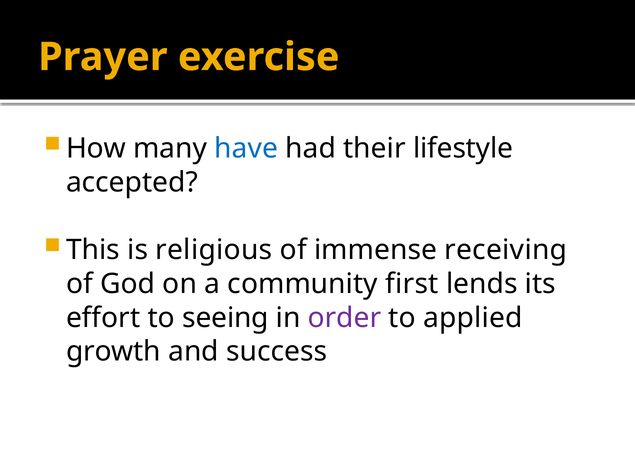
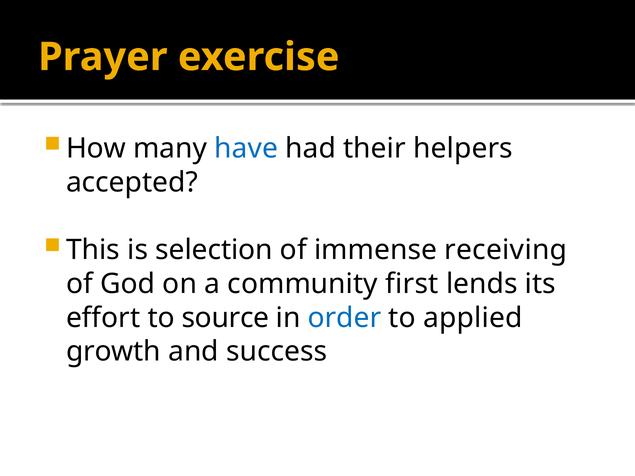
lifestyle: lifestyle -> helpers (463, 149)
religious: religious -> selection (214, 250)
seeing: seeing -> source (226, 318)
order colour: purple -> blue (345, 318)
